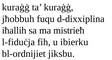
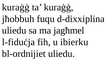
iħallih: iħallih -> uliedu (14, 31)
mistrieħ: mistrieħ -> jagħmel (69, 31)
bl-ordnijiet jiksbu: jiksbu -> uliedu (61, 54)
